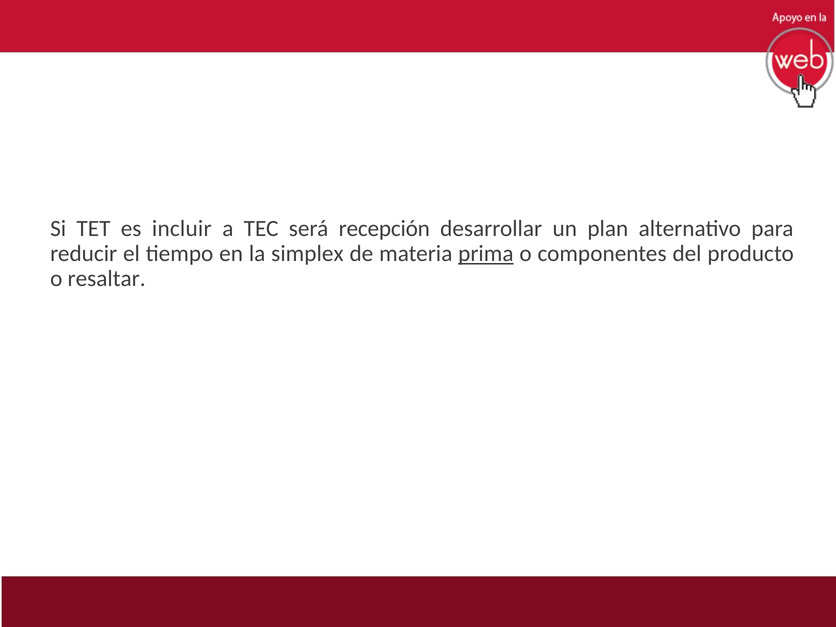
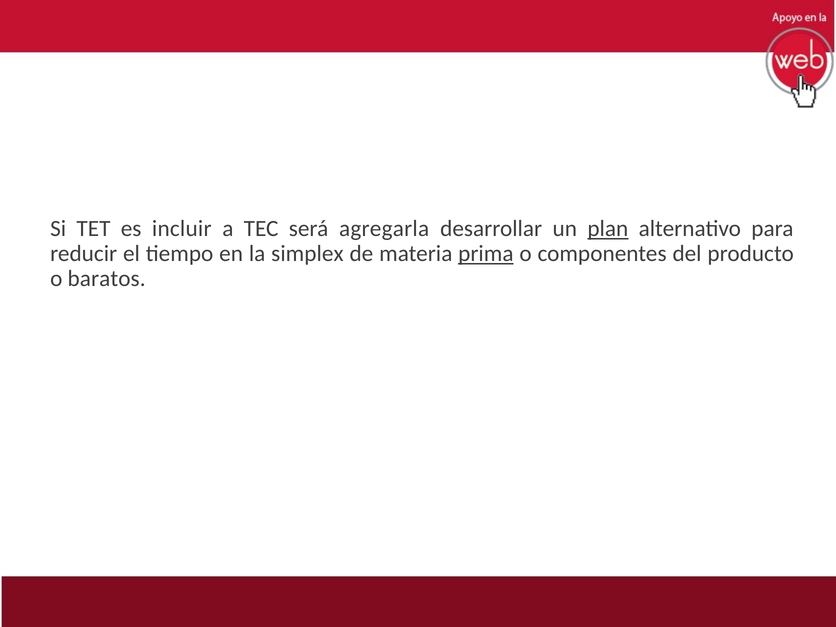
recepción: recepción -> agregarla (384, 229)
plan underline: none -> present (608, 229)
resaltar: resaltar -> baratos (107, 279)
